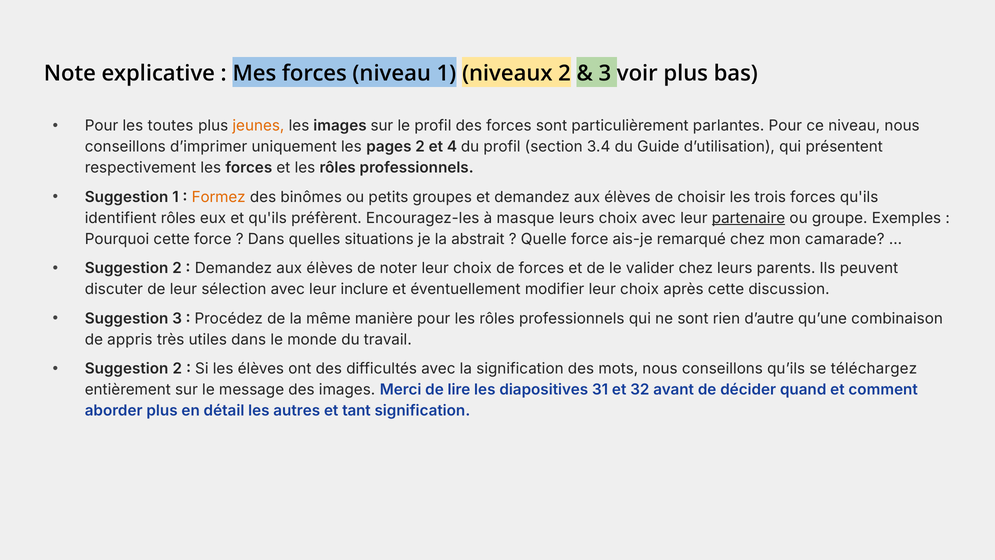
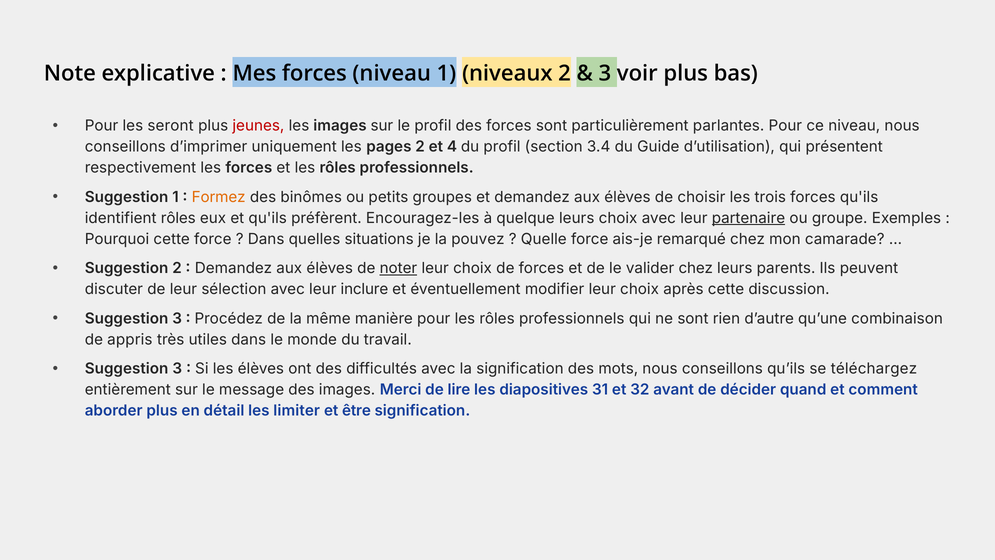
toutes: toutes -> seront (171, 126)
jeunes colour: orange -> red (258, 126)
masque: masque -> quelque (526, 218)
abstrait: abstrait -> pouvez (478, 239)
noter underline: none -> present (398, 268)
2: 2 -> 3 (177, 369)
autres: autres -> limiter (297, 411)
tant: tant -> être (357, 411)
